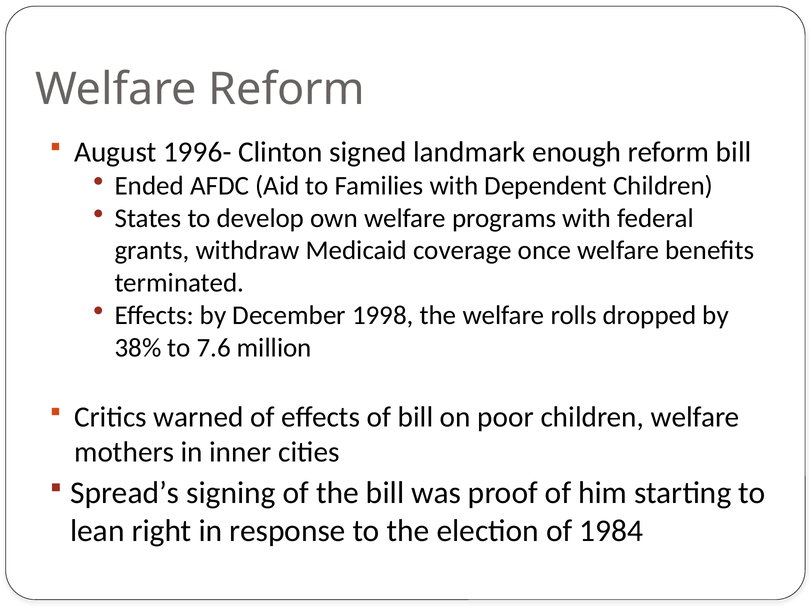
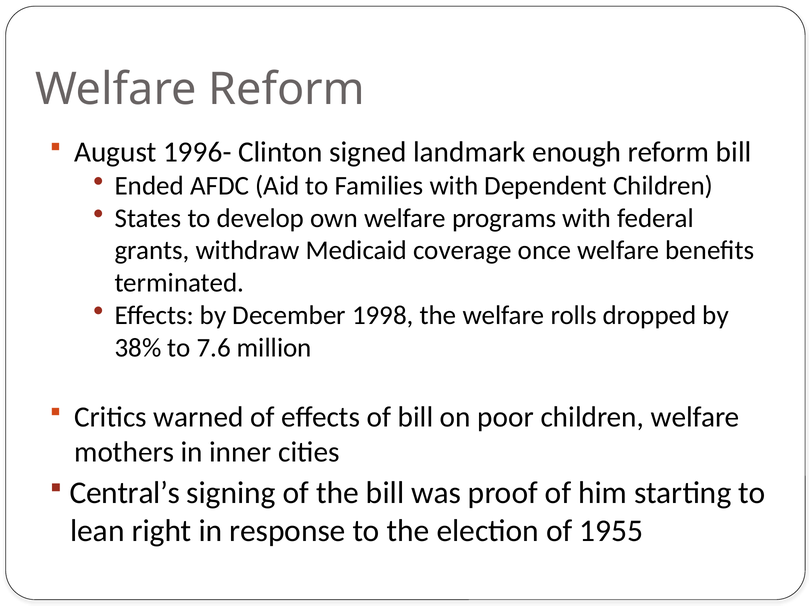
Spread’s: Spread’s -> Central’s (125, 493)
1984: 1984 -> 1955 (611, 531)
